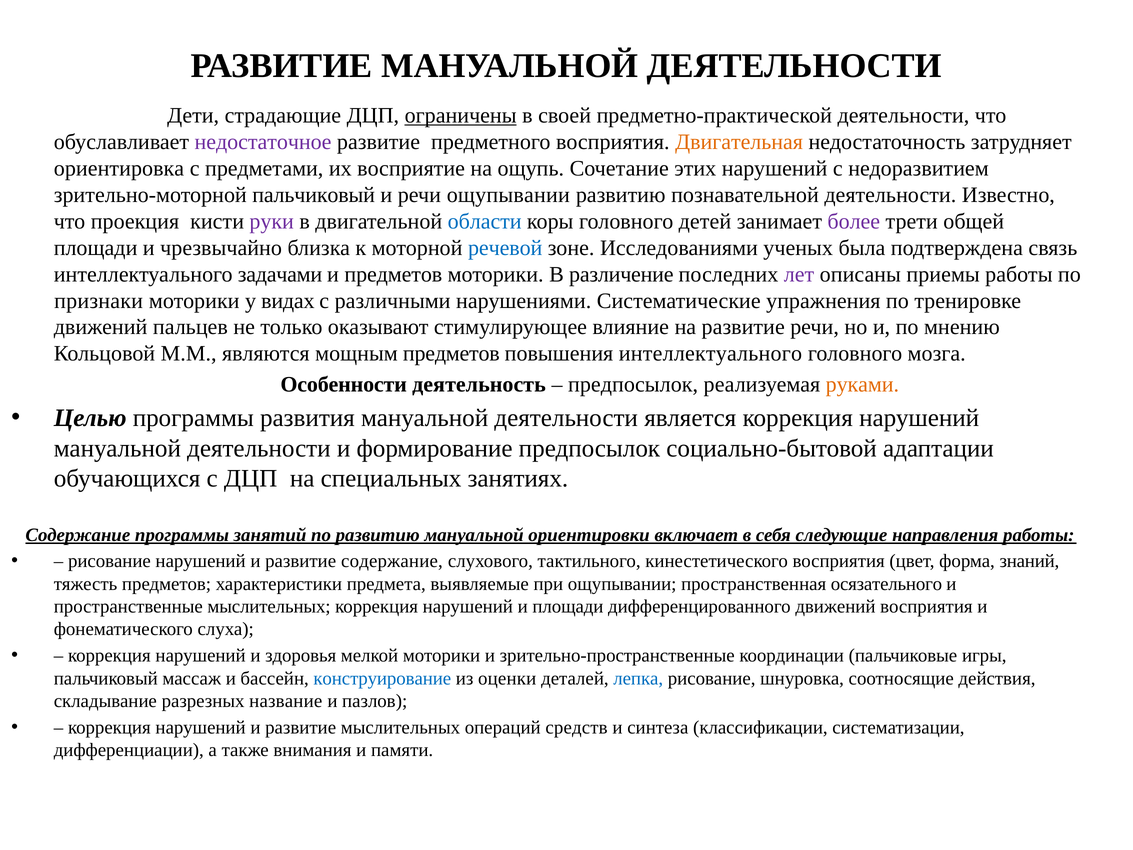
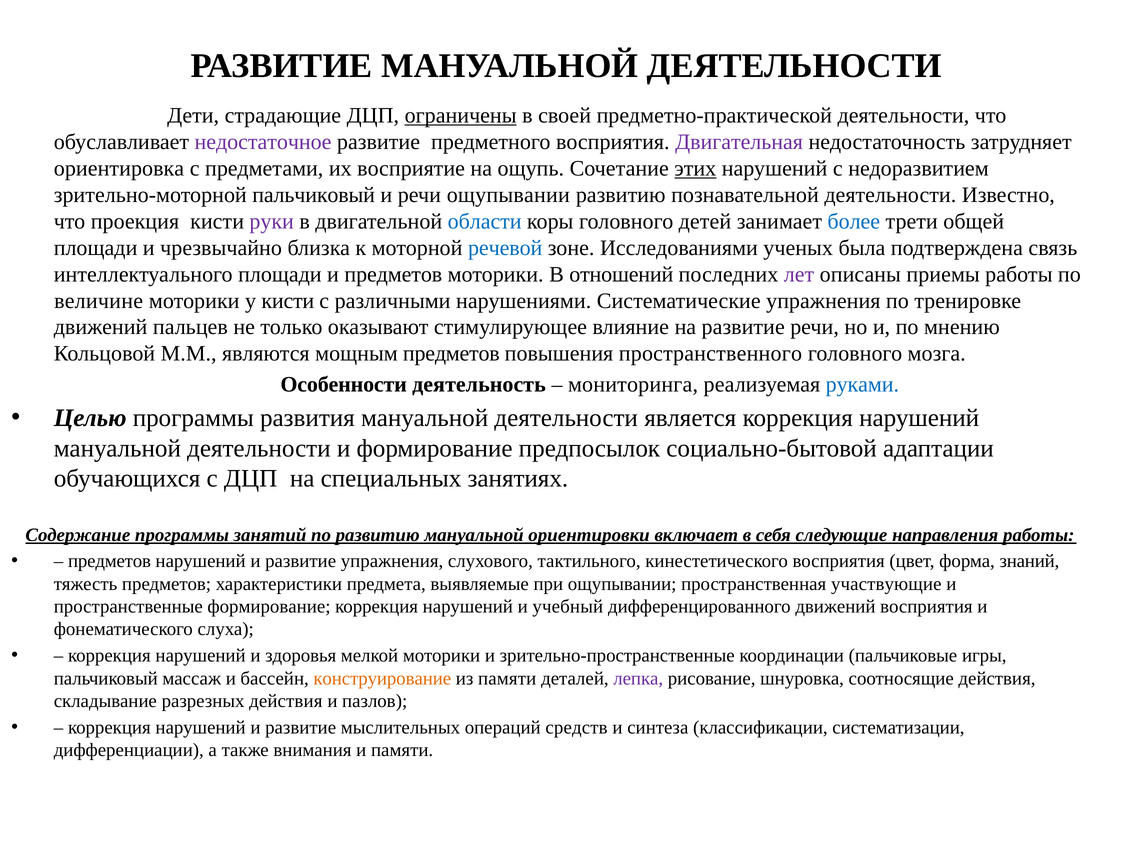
Двигательная colour: orange -> purple (739, 142)
этих underline: none -> present (695, 168)
более colour: purple -> blue (854, 221)
интеллектуального задачами: задачами -> площади (280, 274)
различение: различение -> отношений (621, 274)
признаки: признаки -> величине (99, 301)
у видах: видах -> кисти (288, 301)
повышения интеллектуального: интеллектуального -> пространственного (710, 354)
предпосылок: предпосылок -> мониторинга (633, 384)
руками colour: orange -> blue (862, 384)
рисование: рисование -> предметов (109, 561)
развитие содержание: содержание -> упражнения (392, 561)
осязательного: осязательного -> участвующие (886, 584)
пространственные мыслительных: мыслительных -> формирование (269, 606)
и площади: площади -> учебный (568, 606)
конструирование colour: blue -> orange (382, 678)
из оценки: оценки -> памяти (507, 678)
лепка colour: blue -> purple (638, 678)
разрезных название: название -> действия (286, 701)
